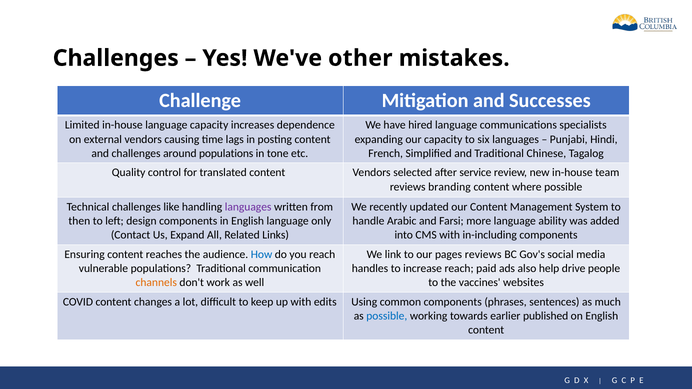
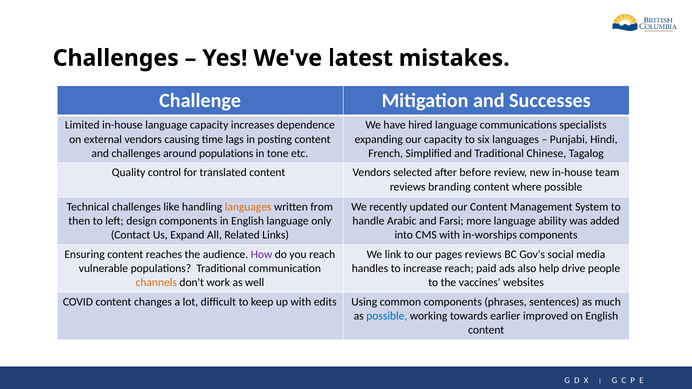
other: other -> latest (361, 58)
service: service -> before (475, 173)
languages colour: purple -> orange (248, 207)
in-including: in-including -> in-worships (490, 235)
How colour: blue -> purple (262, 255)
published: published -> improved (546, 316)
